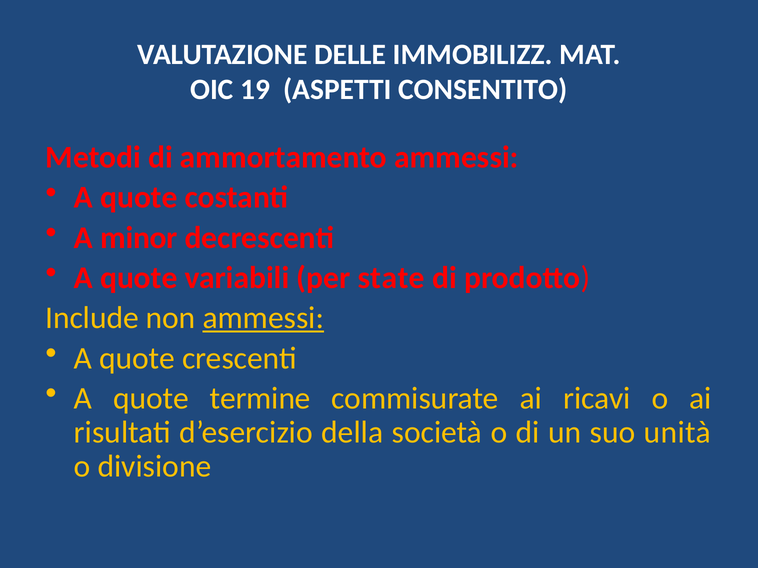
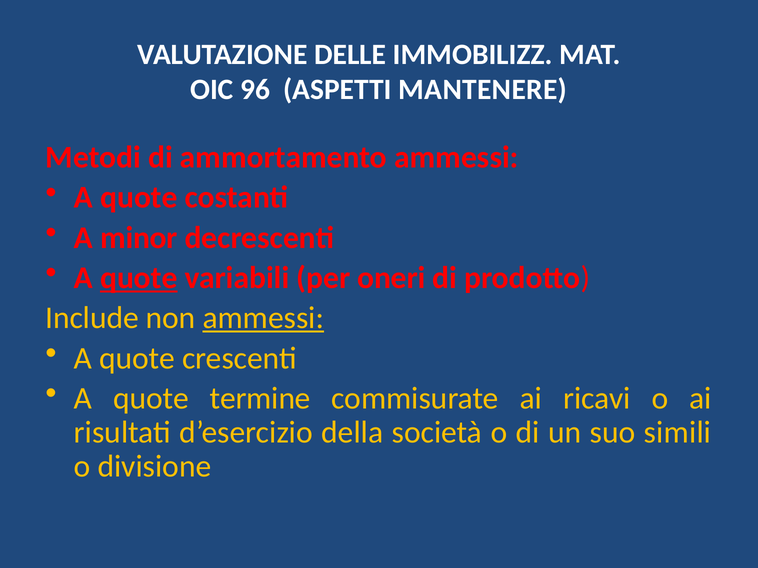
19: 19 -> 96 (255, 90)
CONSENTITO: CONSENTITO -> MANTENERE (483, 90)
quote underline: none -> present (139, 278)
state: state -> oneri (391, 278)
unità: unità -> simili (678, 433)
